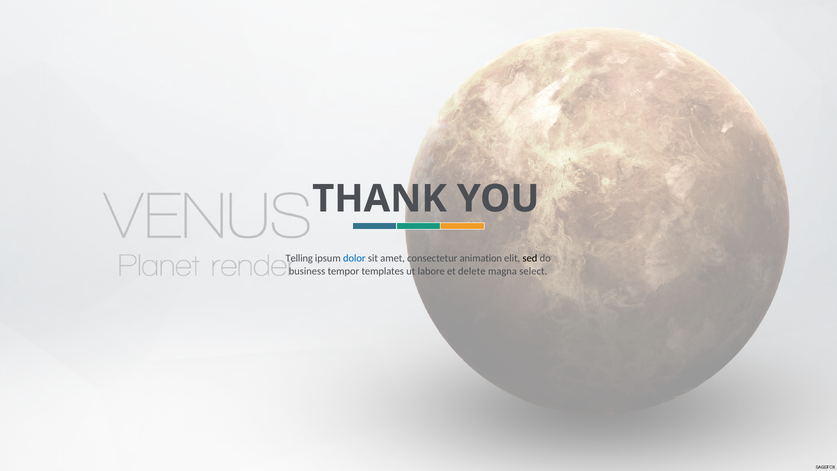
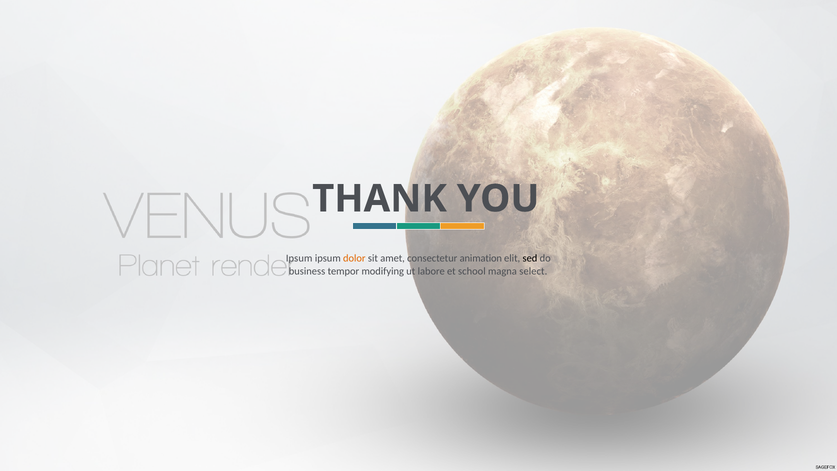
Telling: Telling -> Ipsum (299, 258)
dolor colour: blue -> orange (354, 258)
templates: templates -> modifying (383, 271)
delete: delete -> school (472, 271)
